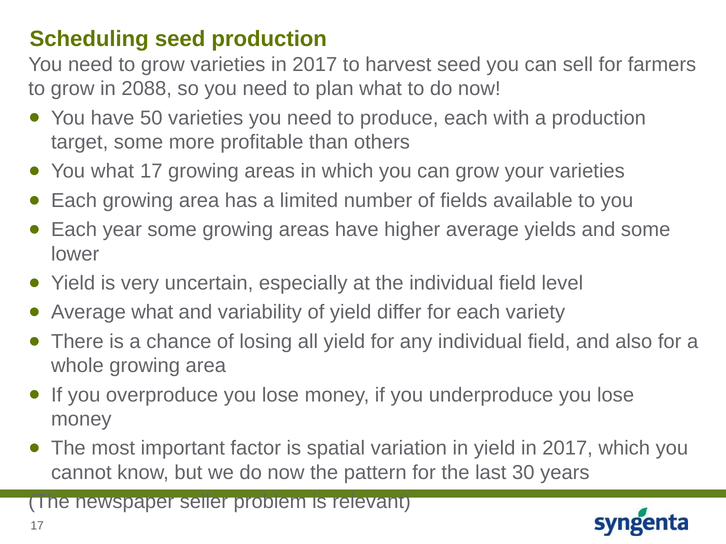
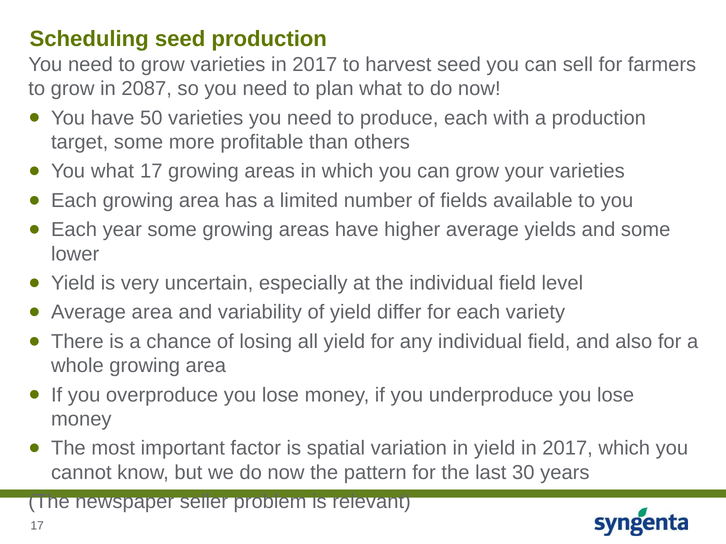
2088: 2088 -> 2087 (147, 89)
Average what: what -> area (152, 313)
